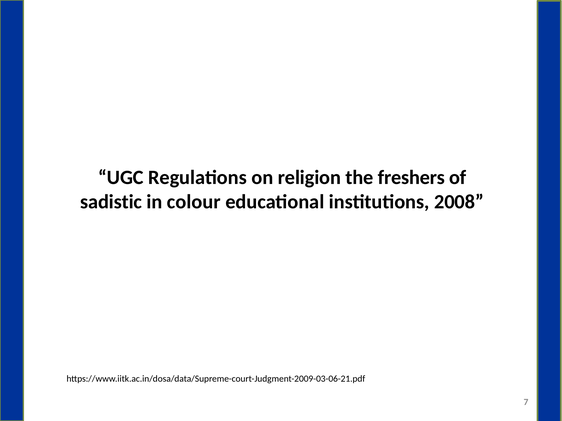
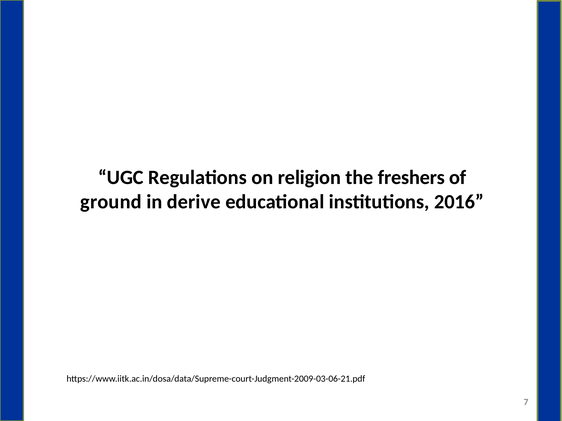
sadistic: sadistic -> ground (111, 202)
colour: colour -> derive (194, 202)
2008: 2008 -> 2016 (459, 202)
